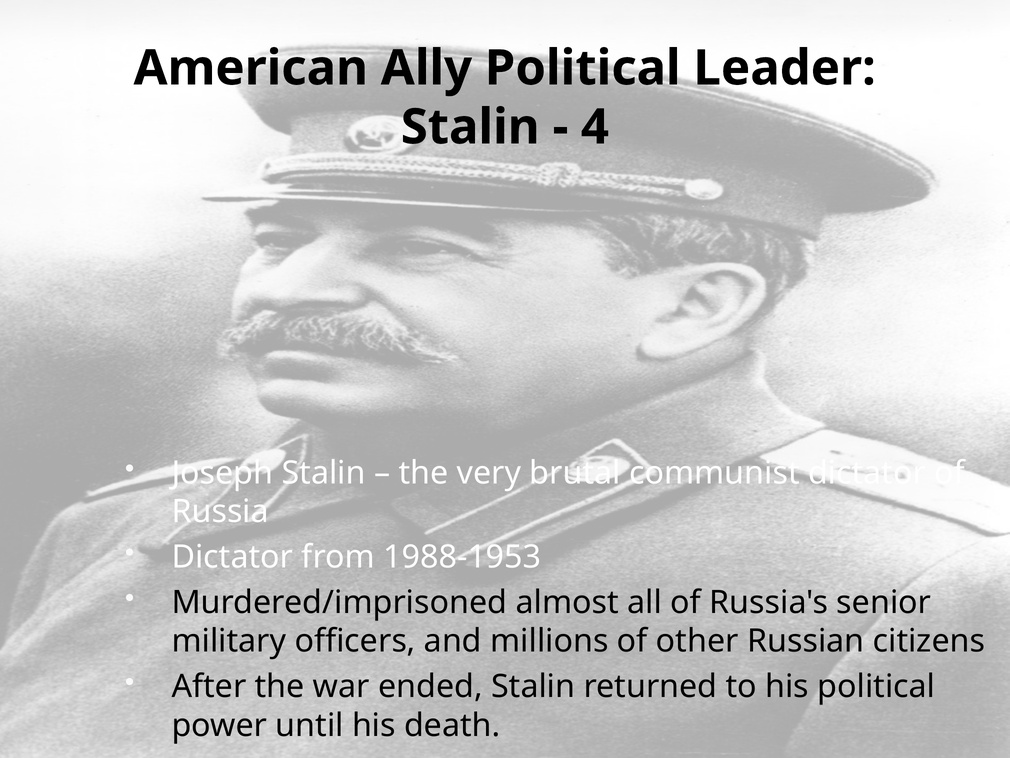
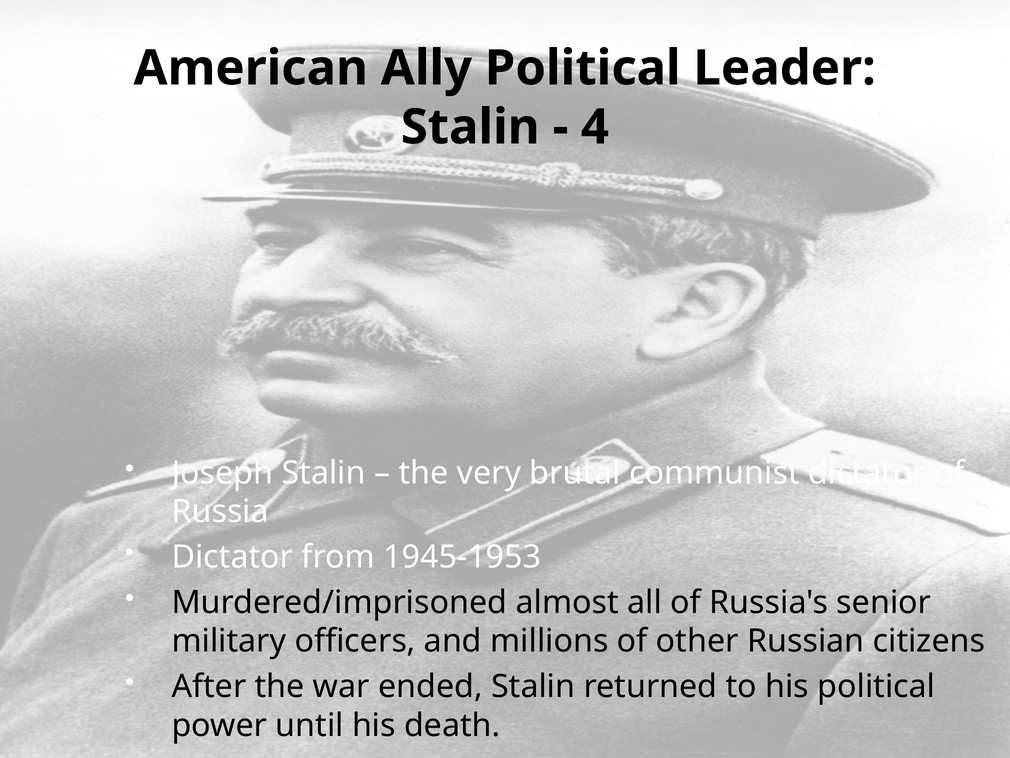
1988-1953: 1988-1953 -> 1945-1953 (462, 557)
